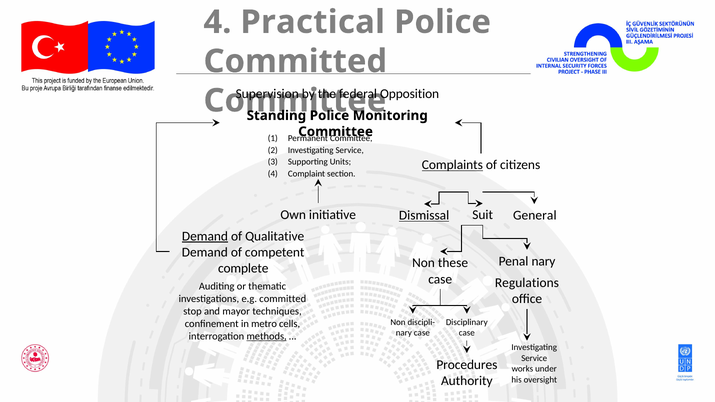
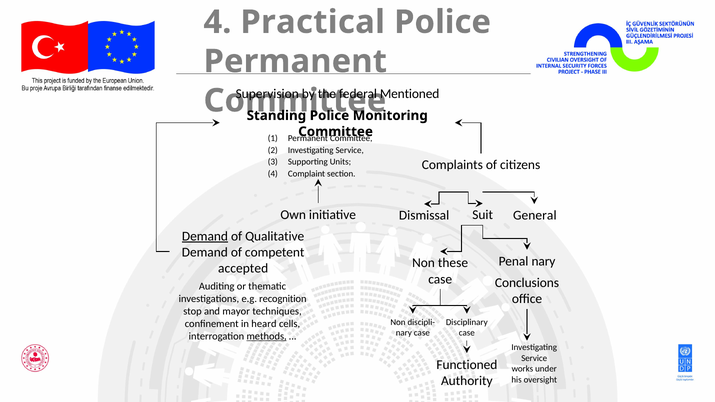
Committed: Committed -> Permanent (295, 61)
Opposition: Opposition -> Mentioned (410, 94)
Complaints underline: present -> none (452, 165)
Dismissal underline: present -> none (424, 216)
complete: complete -> accepted (243, 269)
Regulations: Regulations -> Conclusions (527, 283)
e.g committed: committed -> recognition (283, 299)
metro: metro -> heard (264, 324)
Procedures: Procedures -> Functioned (467, 365)
